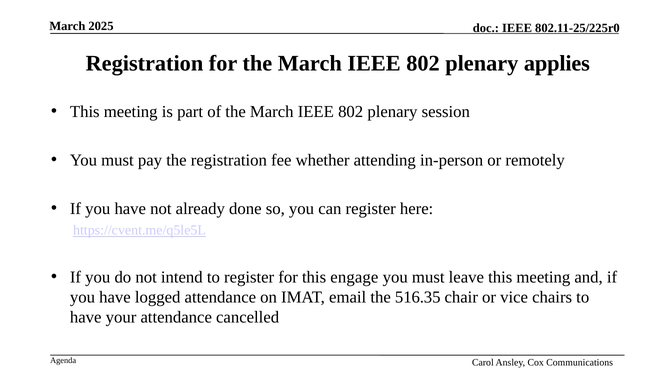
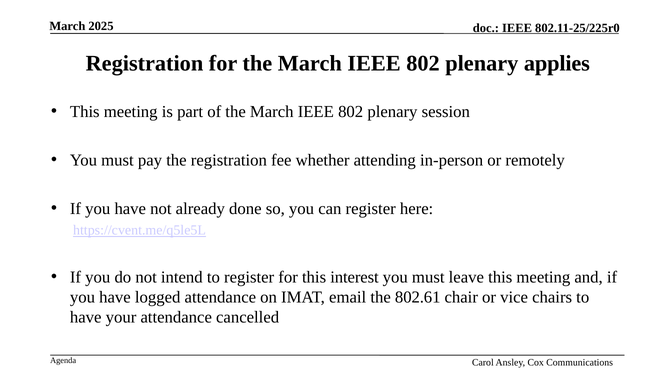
engage: engage -> interest (355, 278)
516.35: 516.35 -> 802.61 (418, 298)
